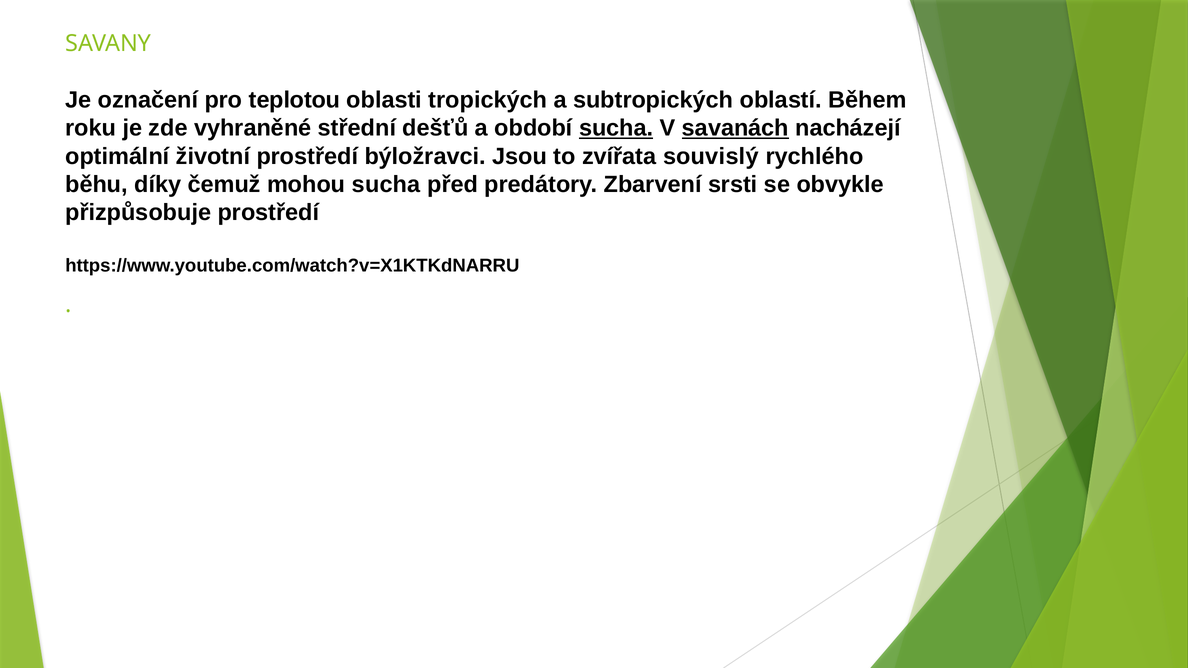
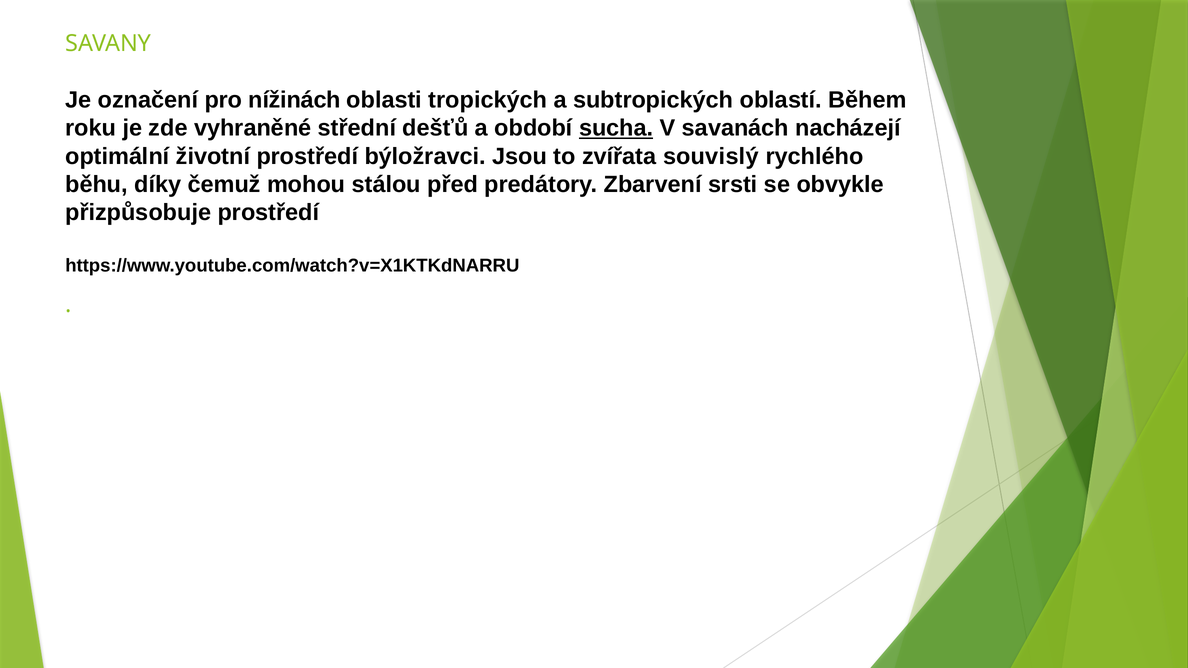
teplotou: teplotou -> nížinách (295, 100)
savanách underline: present -> none (735, 128)
mohou sucha: sucha -> stálou (386, 185)
